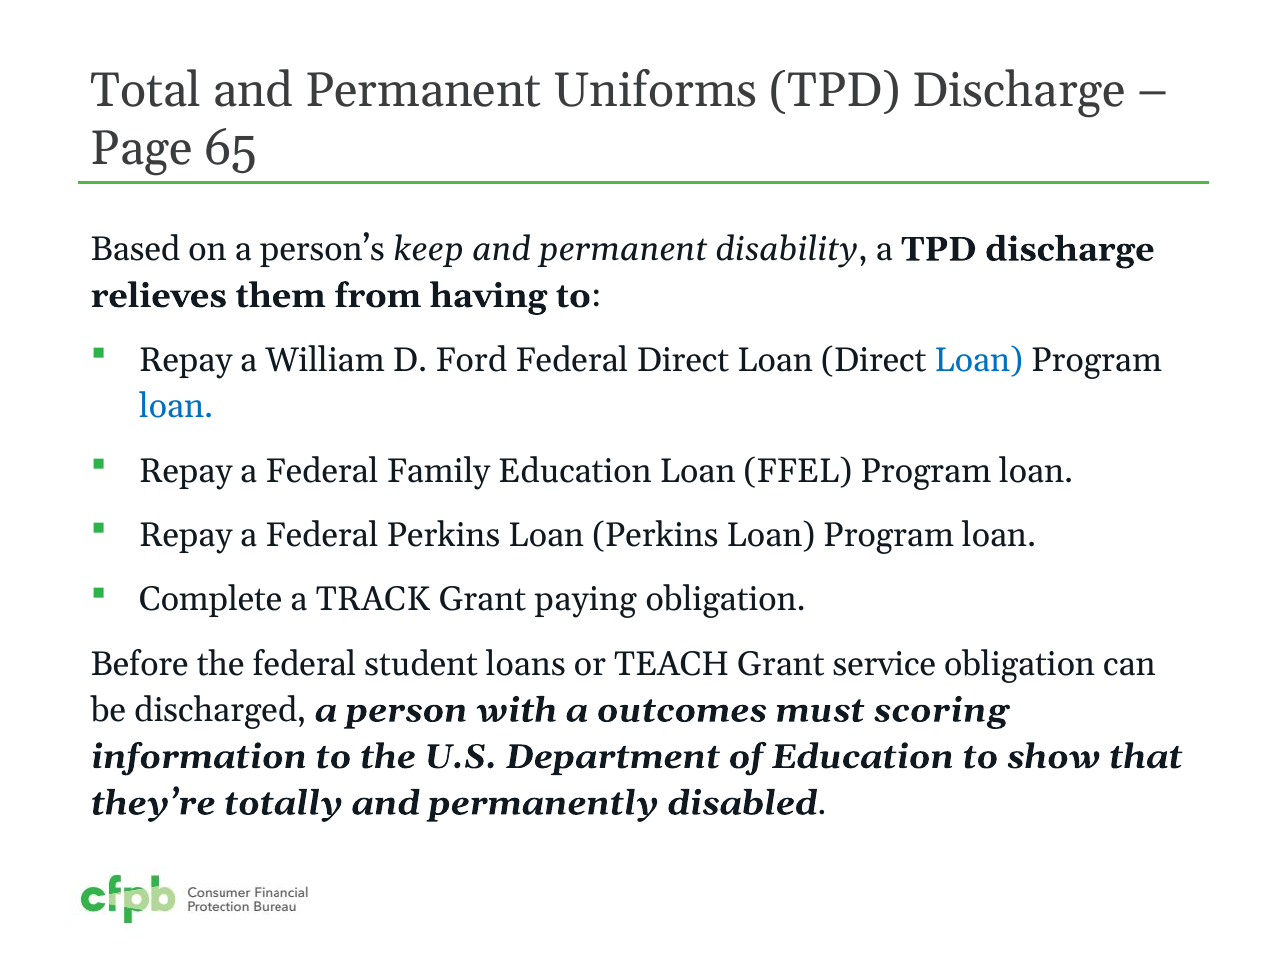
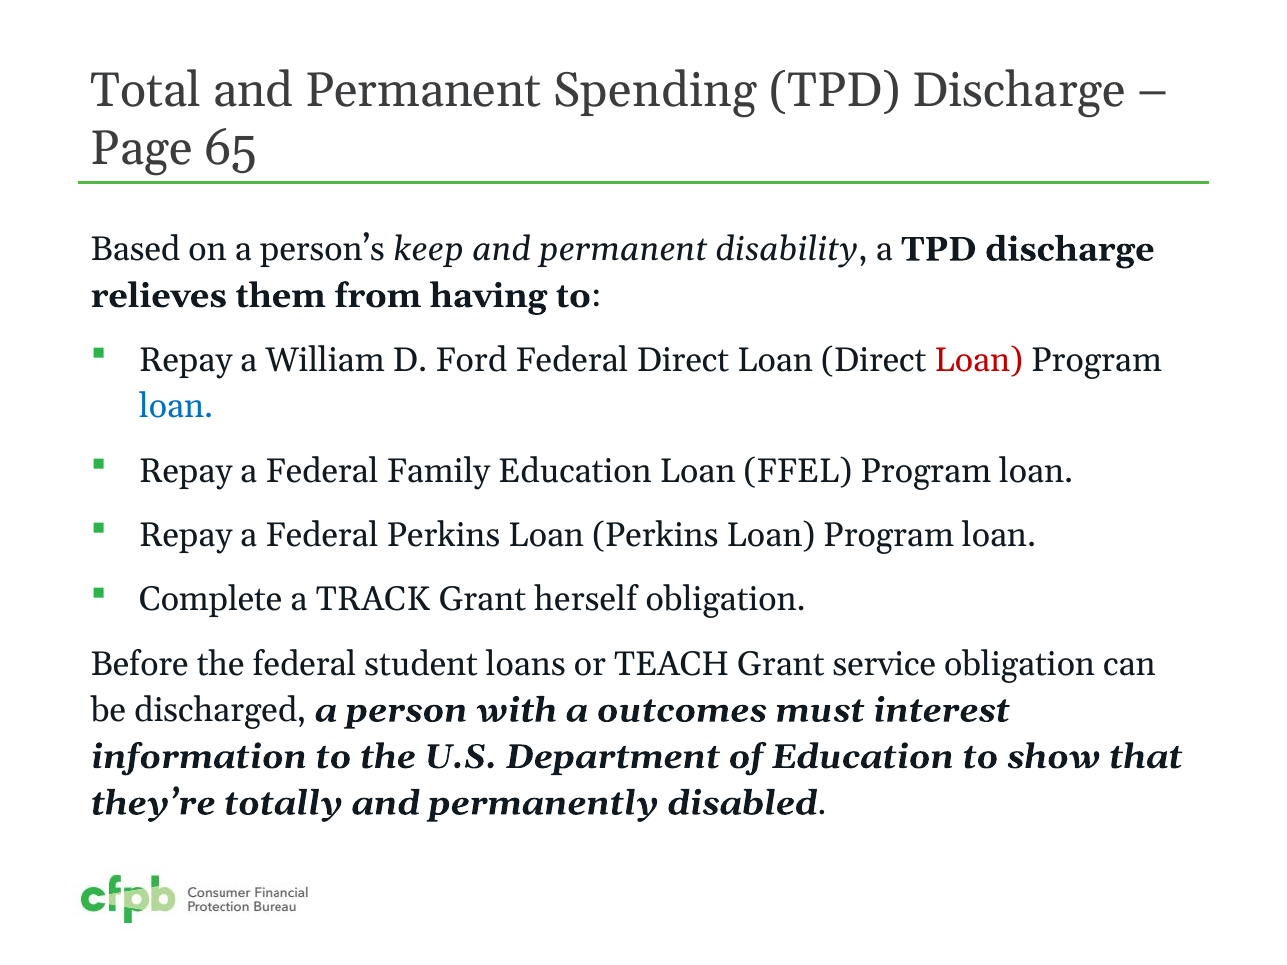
Uniforms: Uniforms -> Spending (655, 91)
Loan colour: blue -> red (979, 360)
paying: paying -> herself (586, 600)
scoring: scoring -> interest (941, 711)
